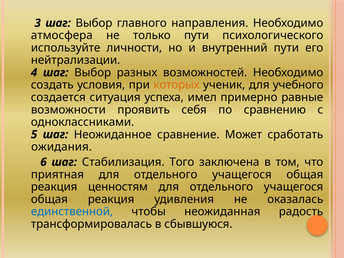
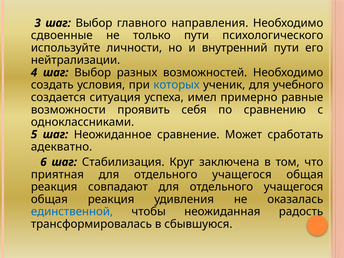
атмосфера: атмосфера -> сдвоенные (62, 35)
которых colour: orange -> blue (177, 85)
ожидания: ожидания -> адекватно (62, 147)
Того: Того -> Круг (182, 162)
ценностям: ценностям -> совпадают (118, 187)
